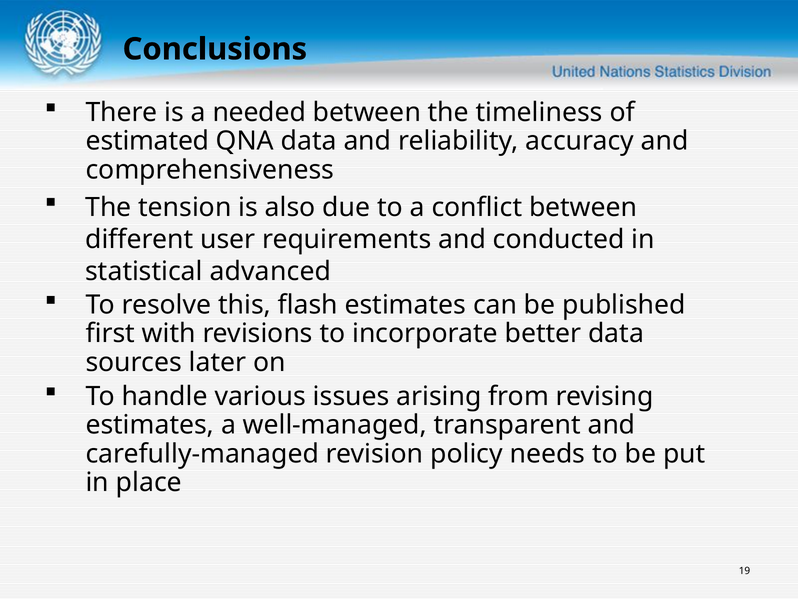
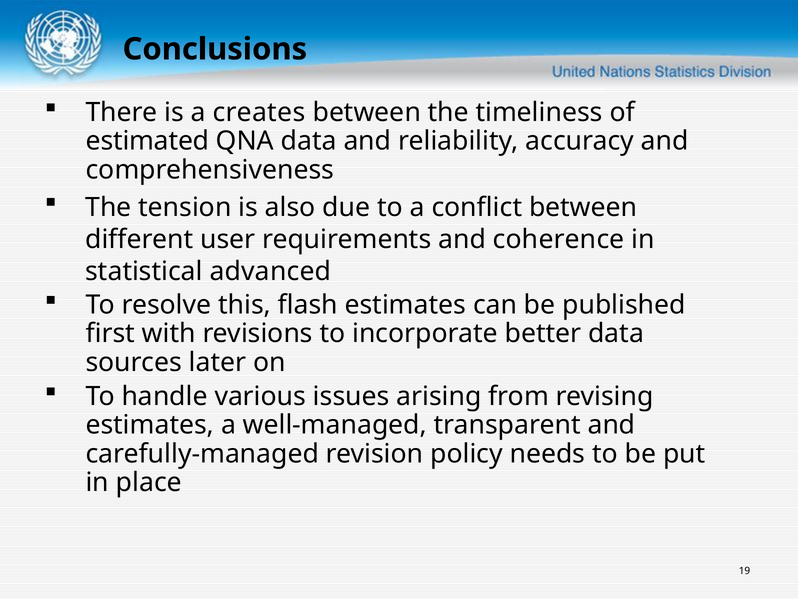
needed: needed -> creates (259, 112)
conducted: conducted -> coherence (559, 239)
